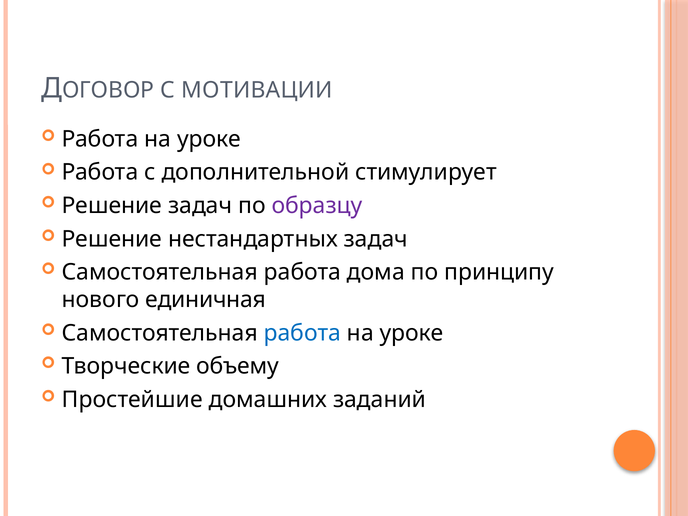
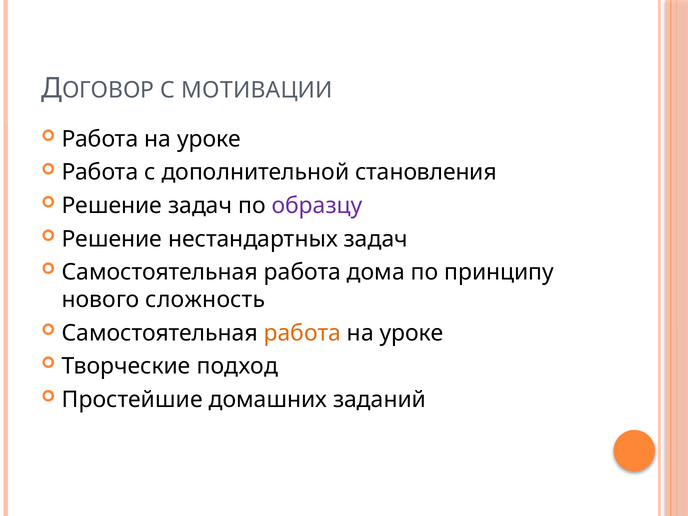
стимулирует: стимулирует -> становления (426, 172)
единичная: единичная -> сложность (205, 300)
работа colour: blue -> orange (302, 333)
объему: объему -> подход (237, 366)
